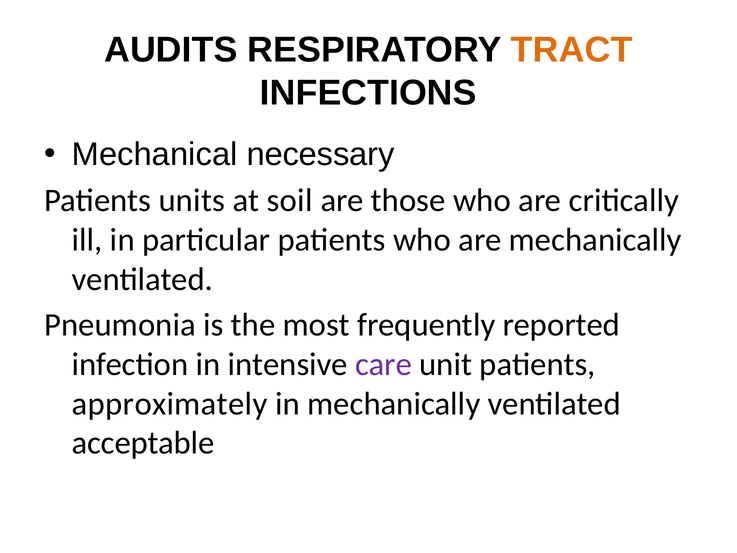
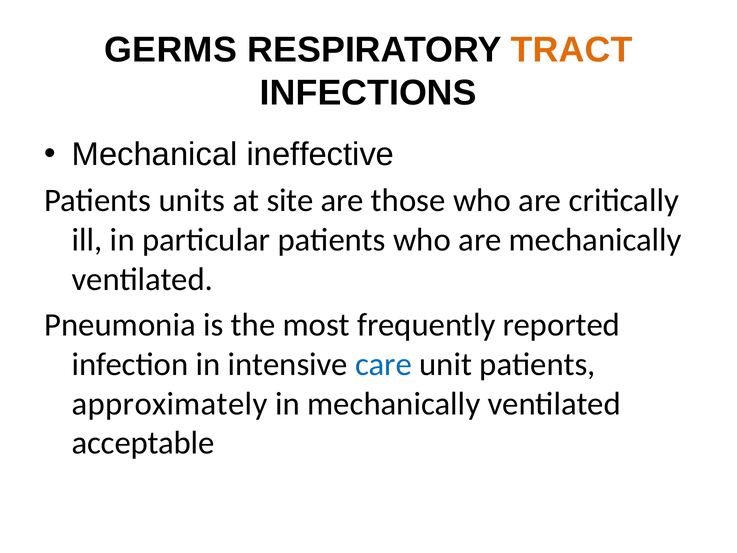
AUDITS: AUDITS -> GERMS (171, 50)
necessary: necessary -> ineffective (320, 155)
soil: soil -> site (290, 200)
care colour: purple -> blue (383, 364)
